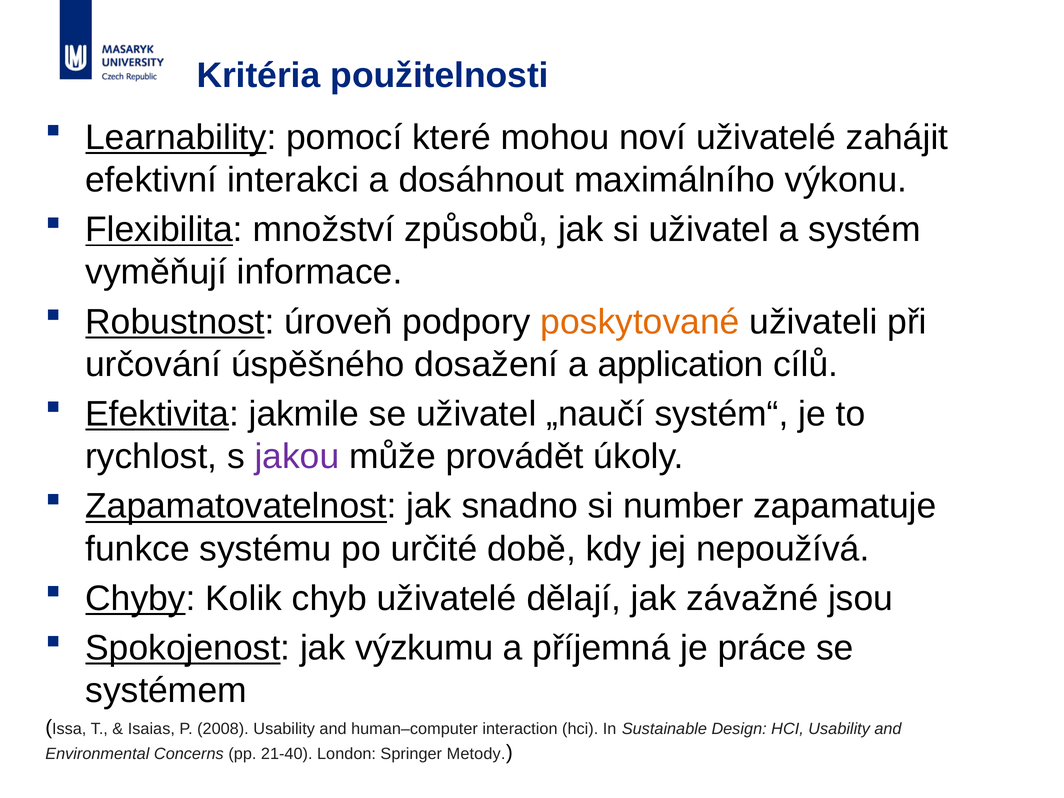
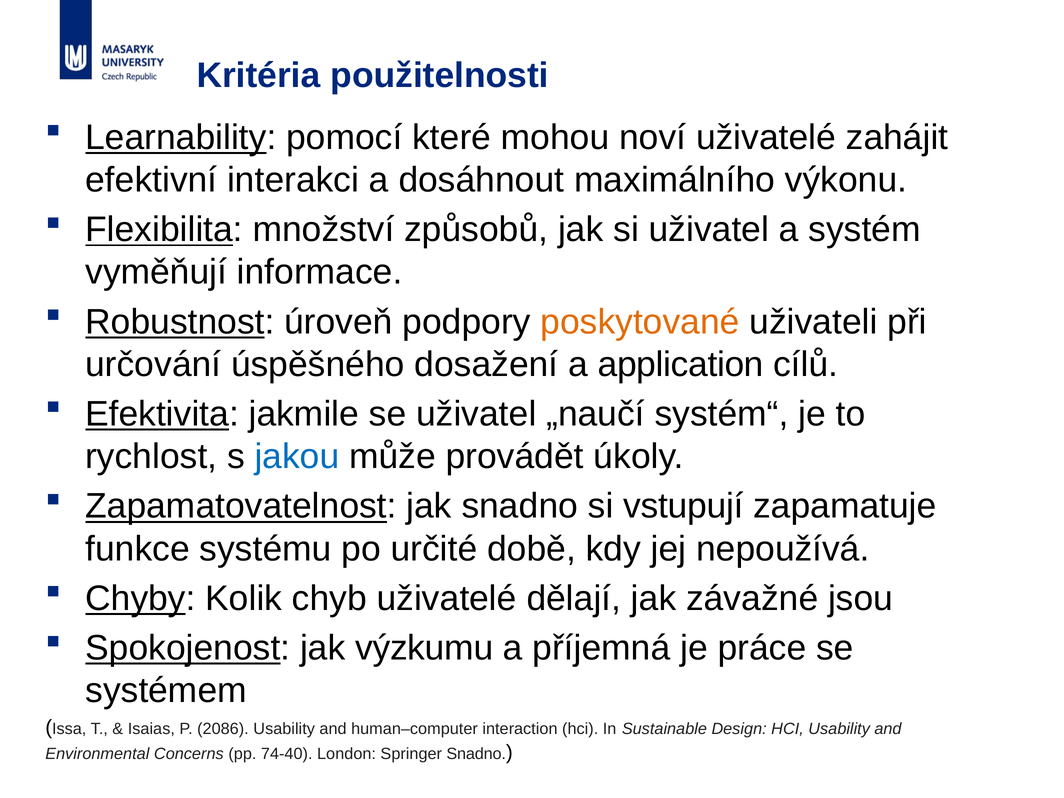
jakou colour: purple -> blue (297, 457)
number: number -> vstupují (683, 506)
2008: 2008 -> 2086 (223, 729)
21-40: 21-40 -> 74-40 (287, 754)
Springer Metody: Metody -> Snadno (476, 754)
